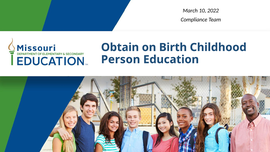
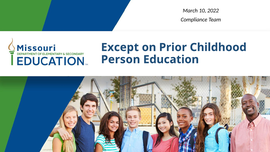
Obtain: Obtain -> Except (120, 47)
Birth: Birth -> Prior (173, 47)
